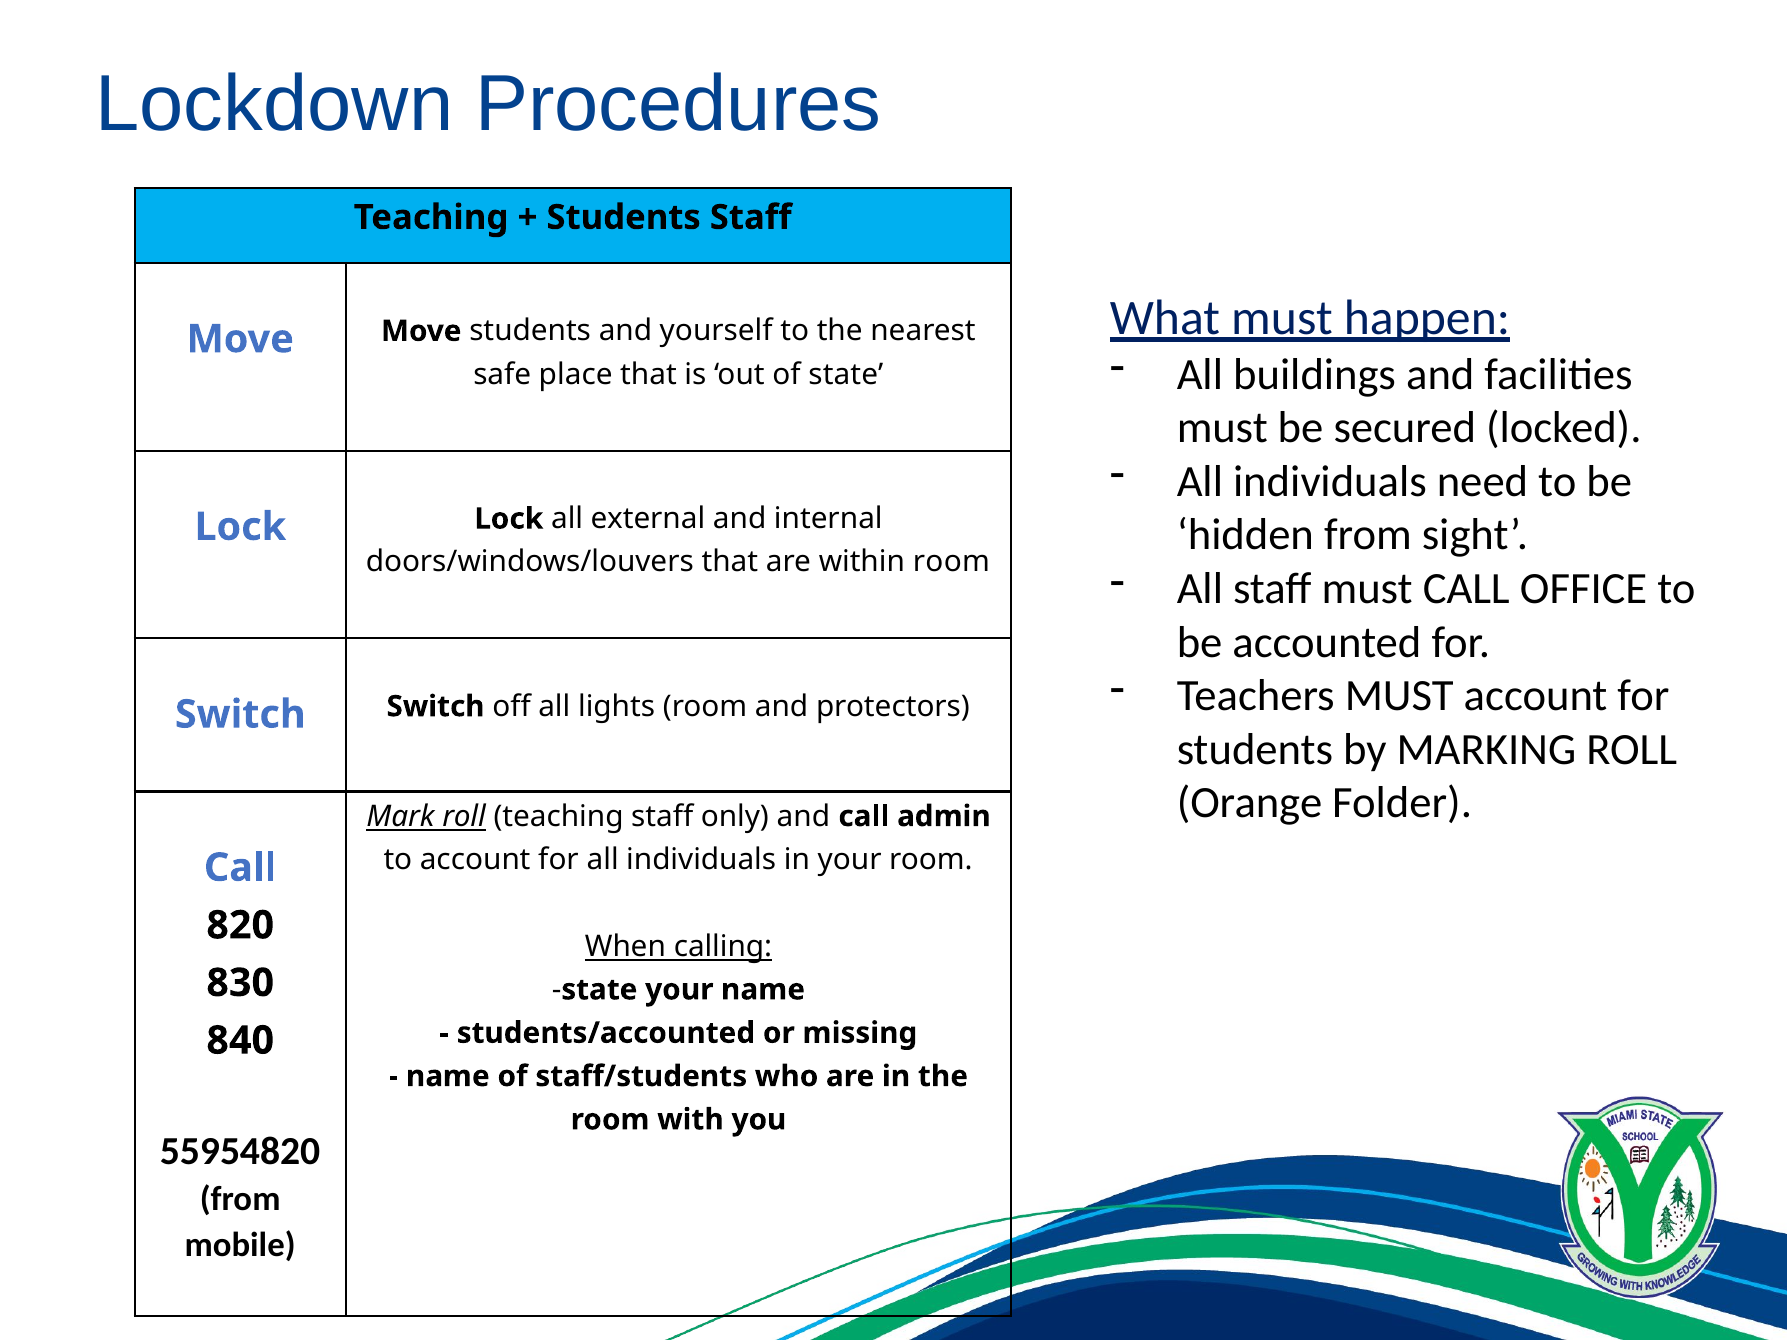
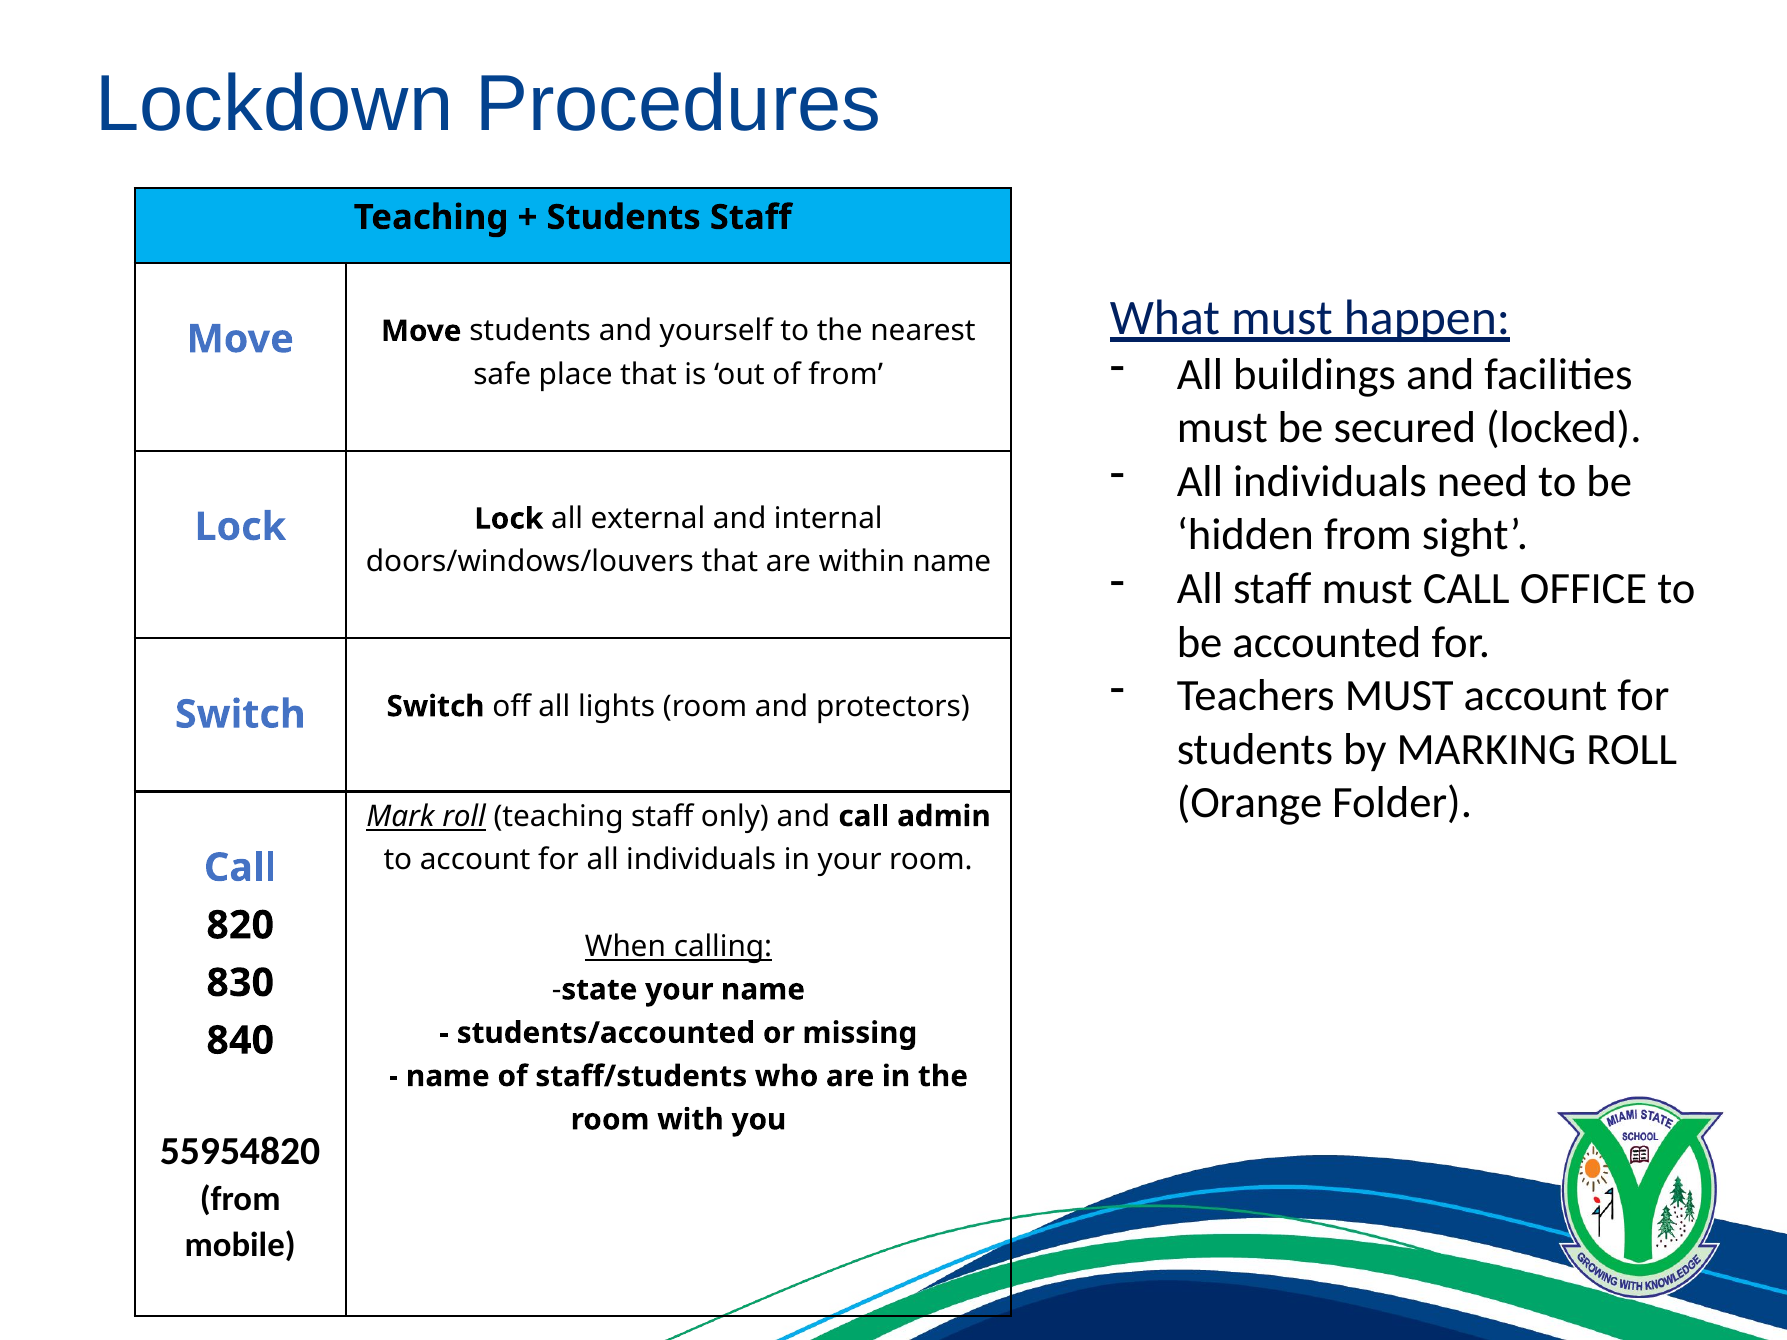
of state: state -> from (846, 375)
within room: room -> name (952, 562)
